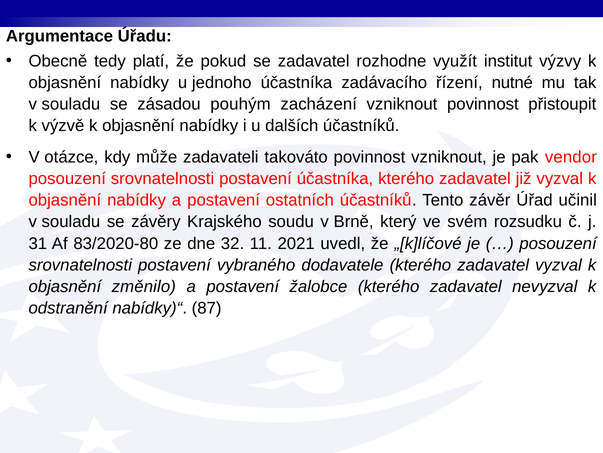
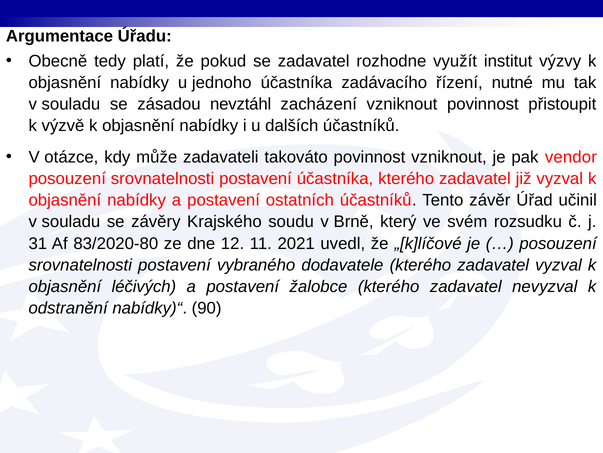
pouhým: pouhým -> nevztáhl (241, 104)
32: 32 -> 12 (233, 243)
změnilo: změnilo -> léčivých (144, 286)
87: 87 -> 90 (207, 308)
